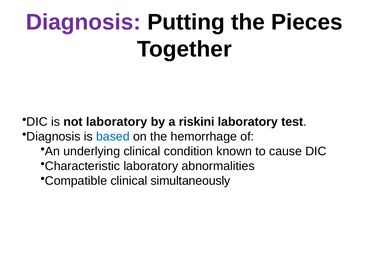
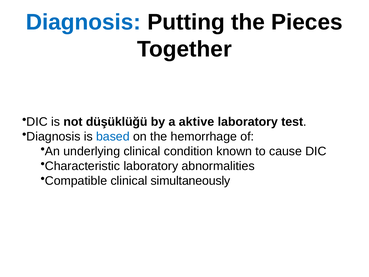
Diagnosis colour: purple -> blue (83, 22)
not laboratory: laboratory -> düşüklüğü (117, 122)
riskini: riskini -> aktive (196, 122)
